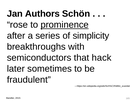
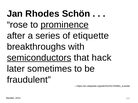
Authors: Authors -> Rhodes (42, 14)
simplicity: simplicity -> etiquette (91, 36)
semiconductors underline: none -> present (39, 58)
